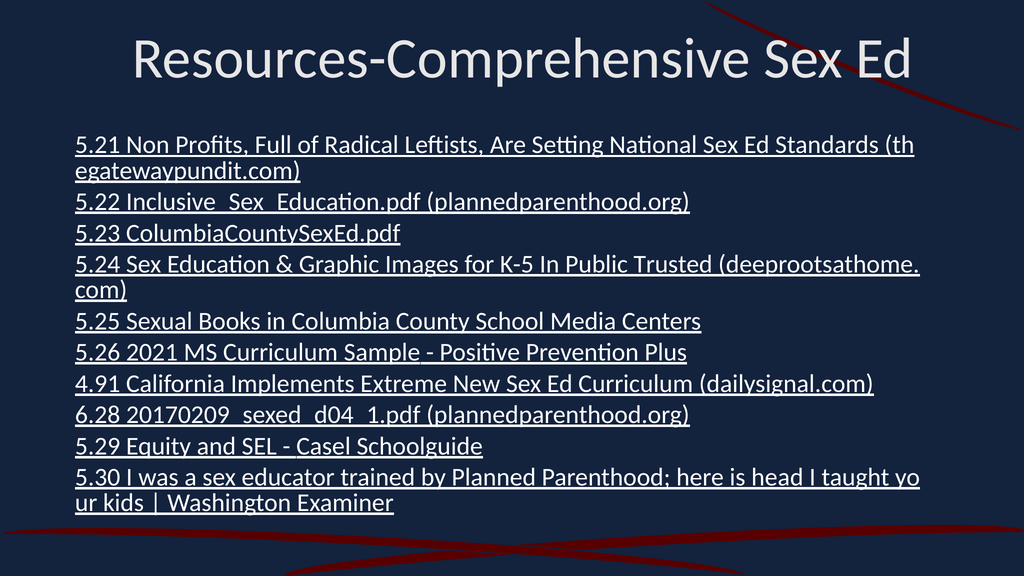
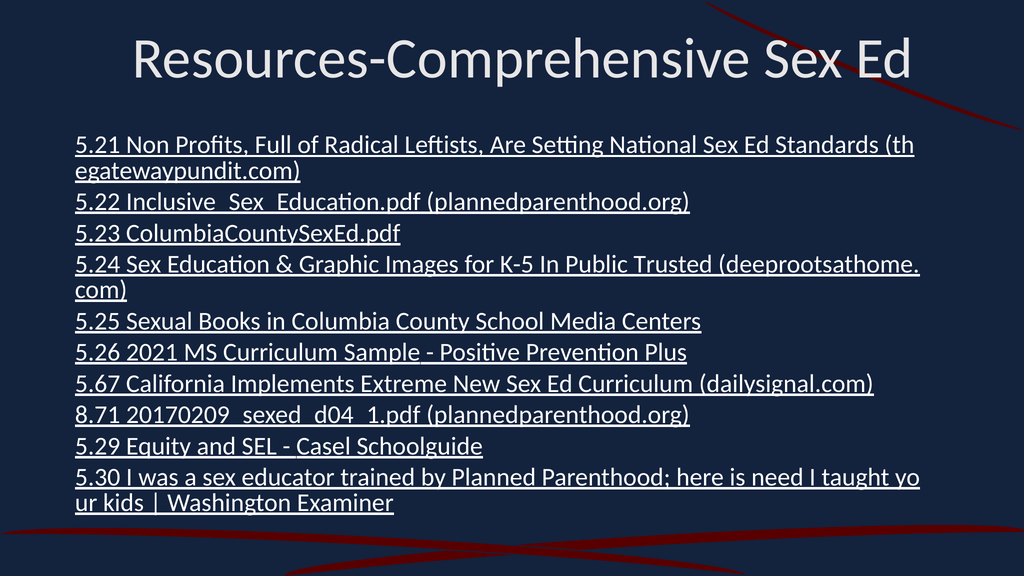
4.91: 4.91 -> 5.67 (98, 384)
6.28: 6.28 -> 8.71 (98, 415)
head: head -> need (777, 477)
